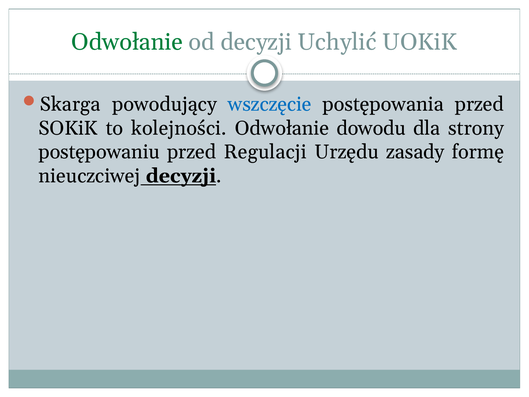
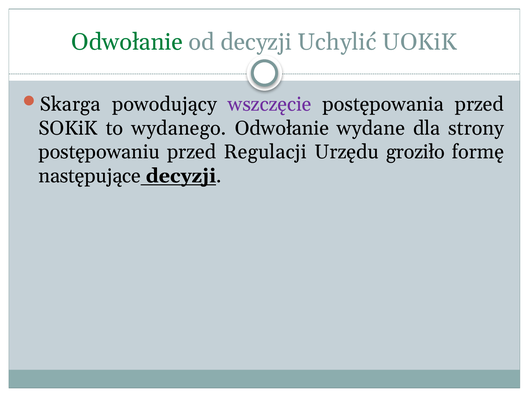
wszczęcie colour: blue -> purple (270, 104)
kolejności: kolejności -> wydanego (179, 128)
dowodu: dowodu -> wydane (371, 128)
zasady: zasady -> groziło (415, 152)
nieuczciwej: nieuczciwej -> następujące (90, 176)
